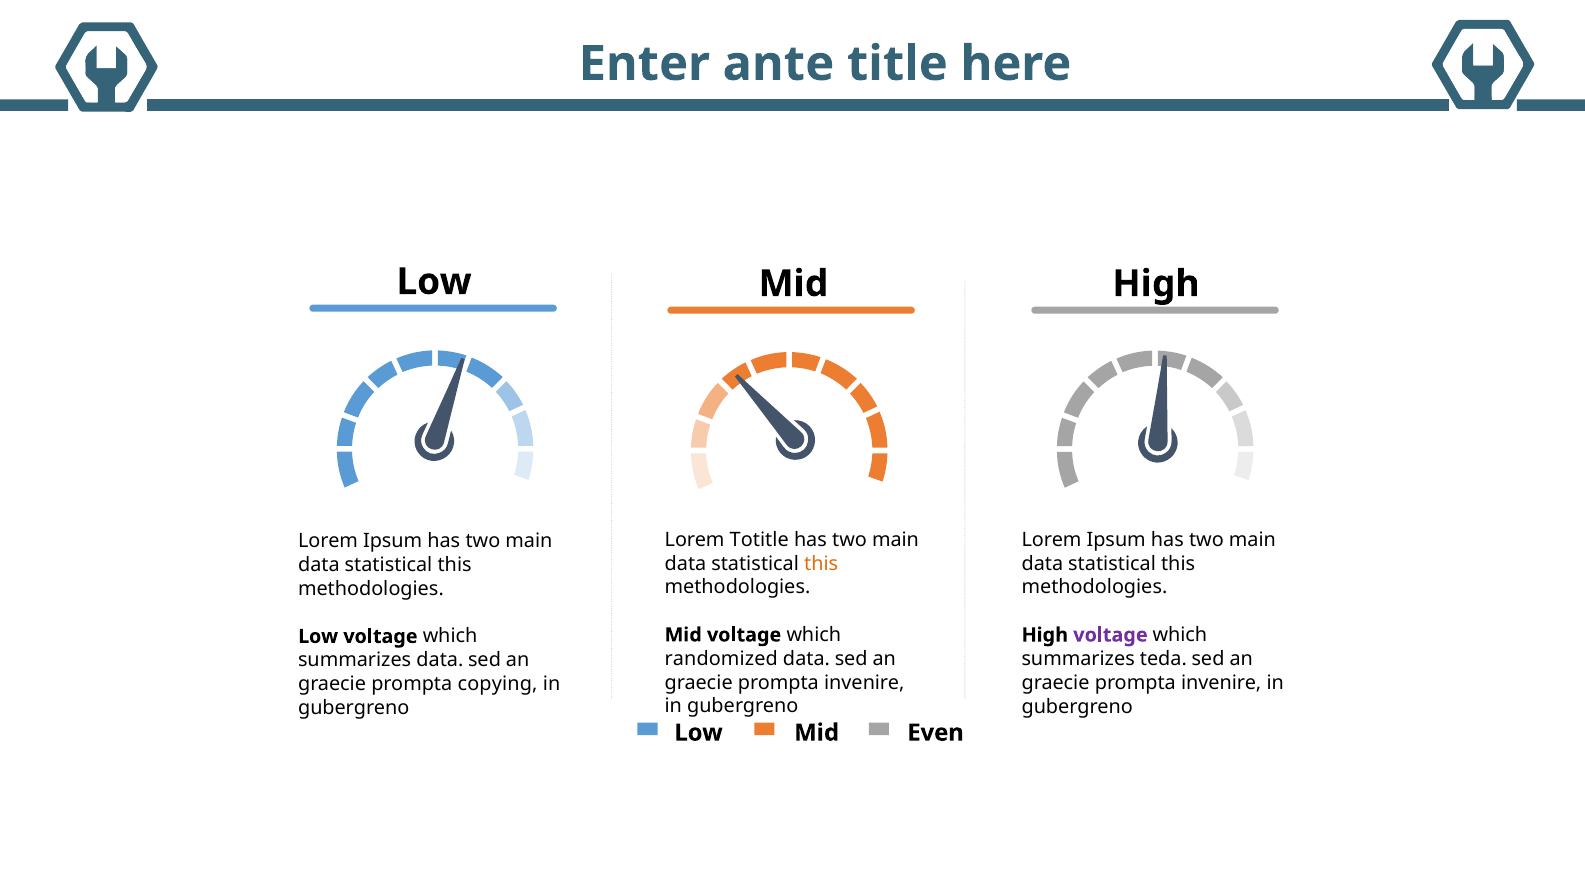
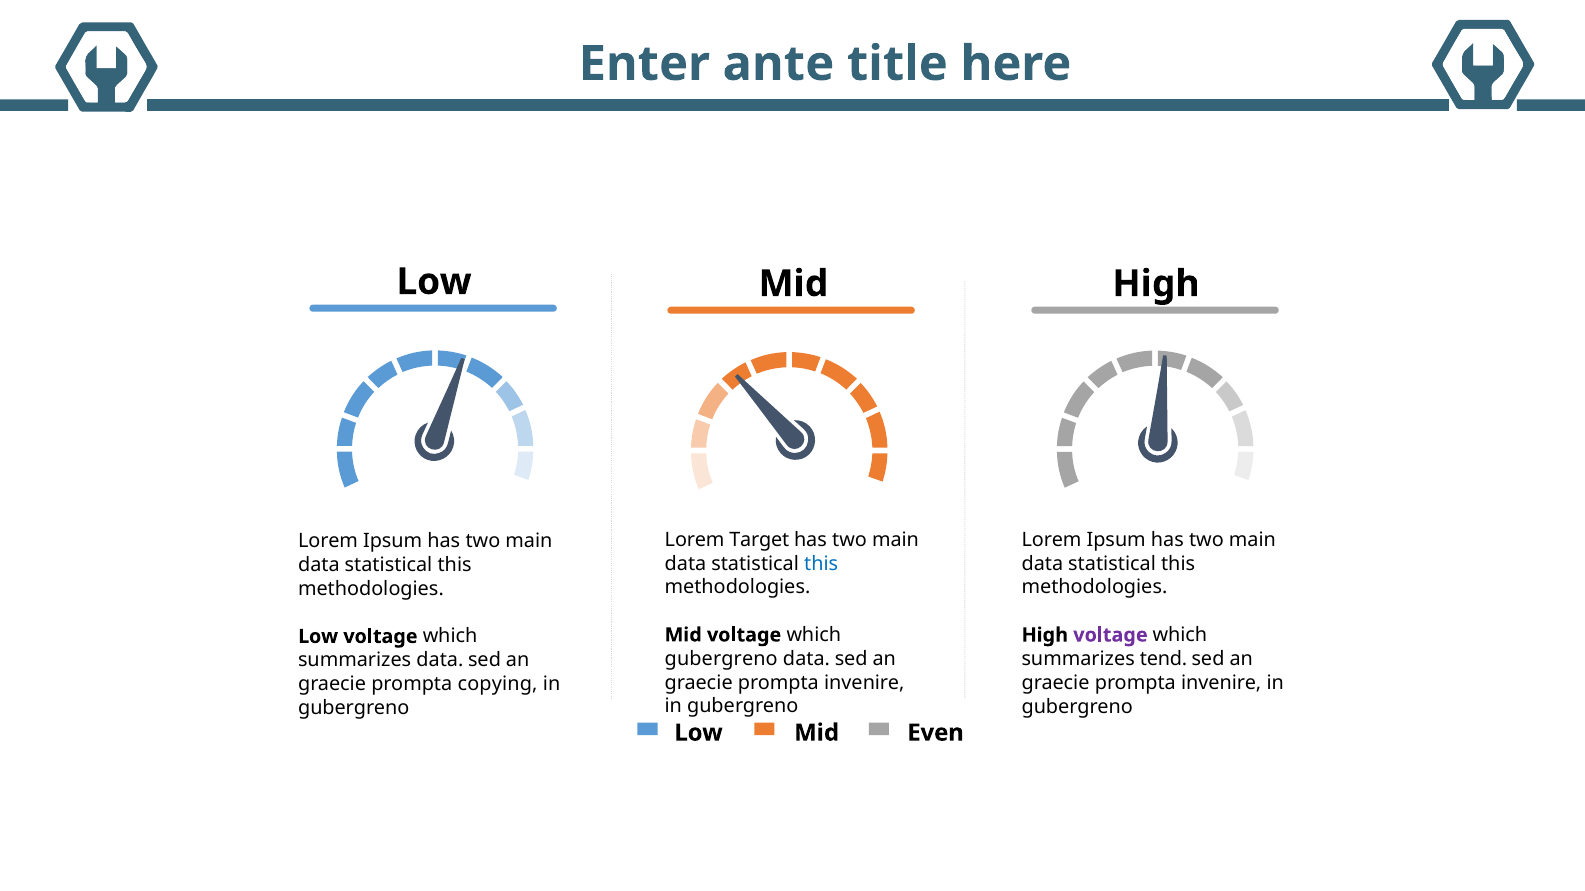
Totitle: Totitle -> Target (759, 540)
this colour: orange -> blue (821, 564)
randomized: randomized -> gubergreno (721, 659)
teda: teda -> tend (1163, 659)
